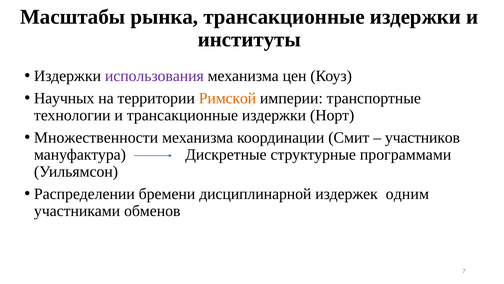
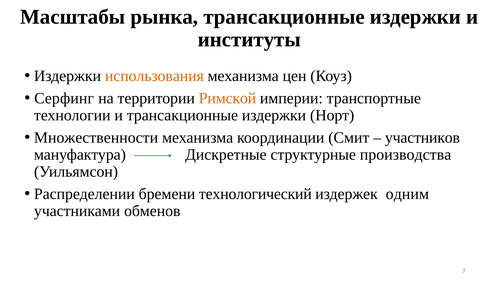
использования colour: purple -> orange (154, 76)
Научных: Научных -> Серфинг (64, 98)
программами: программами -> производства (406, 154)
дисциплинарной: дисциплинарной -> технологический (255, 194)
